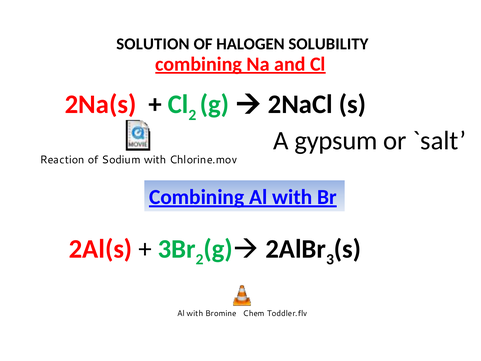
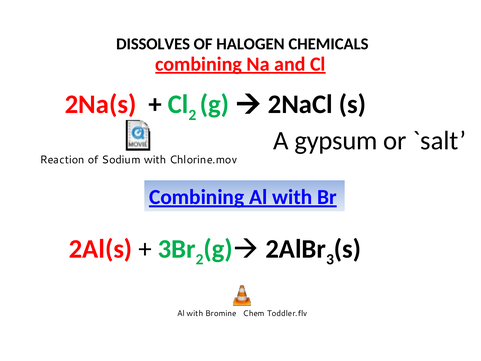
SOLUTION: SOLUTION -> DISSOLVES (153, 44)
SOLUBILITY: SOLUBILITY -> CHEMICALS (328, 44)
